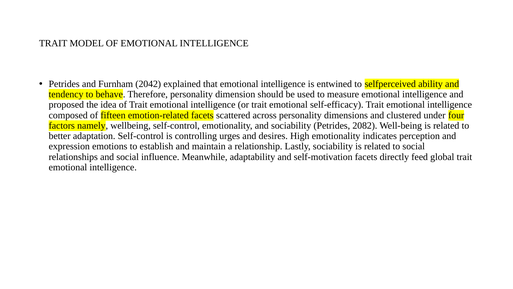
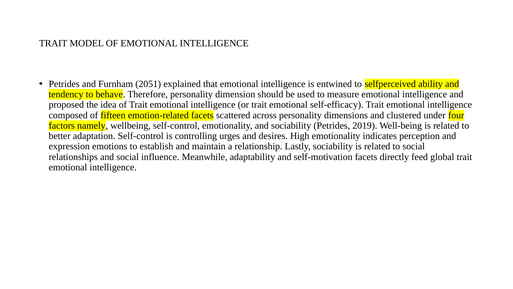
2042: 2042 -> 2051 (148, 84)
2082: 2082 -> 2019 (365, 125)
